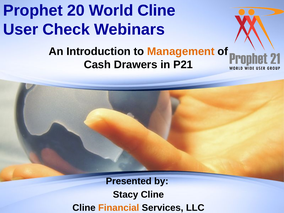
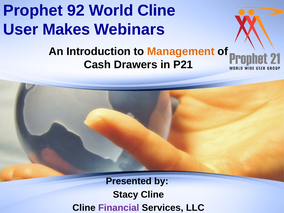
20: 20 -> 92 (76, 11)
Check: Check -> Makes (66, 29)
Financial colour: orange -> purple (119, 208)
